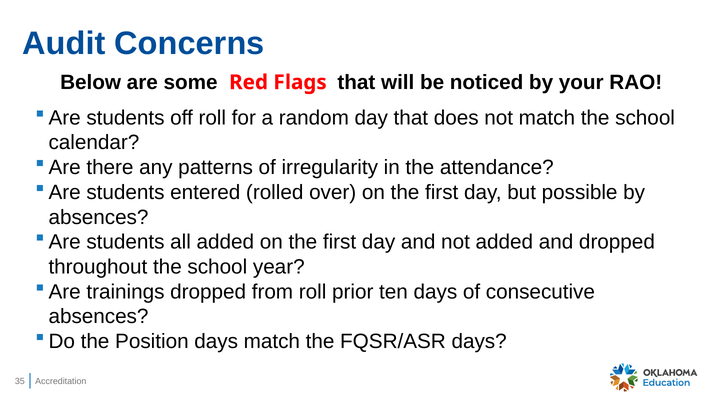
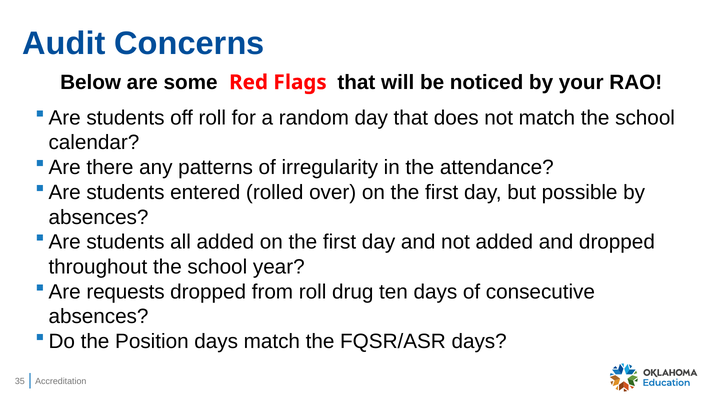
trainings: trainings -> requests (126, 292)
prior: prior -> drug (353, 292)
